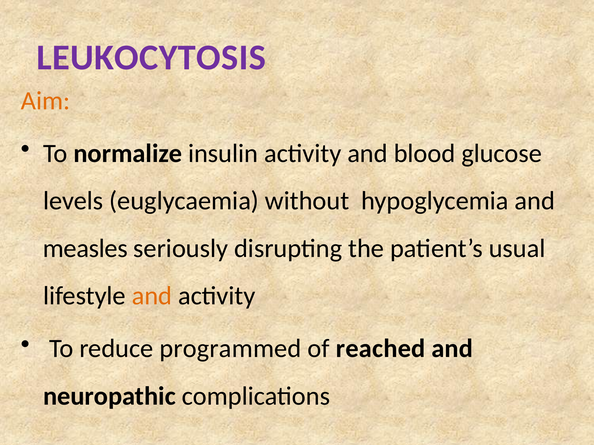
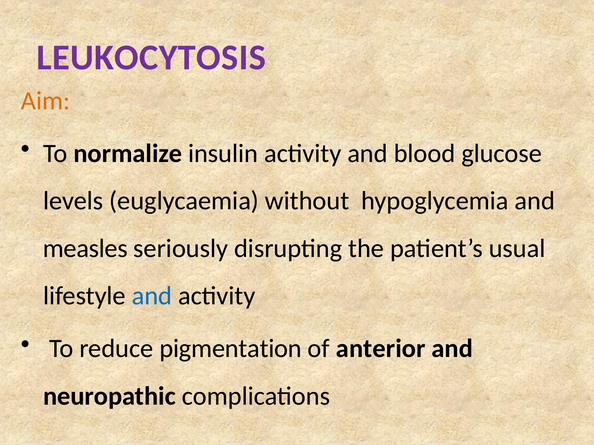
and colour: orange -> blue (152, 296)
programmed: programmed -> pigmentation (231, 349)
reached: reached -> anterior (381, 349)
